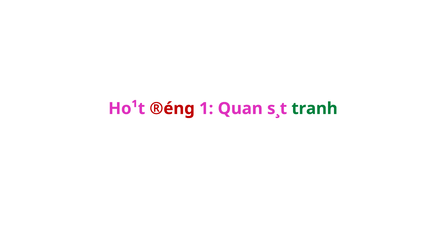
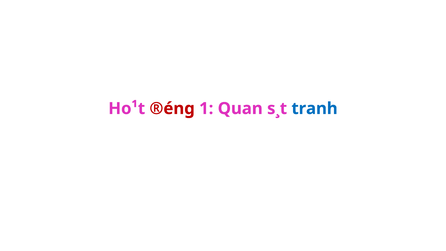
tranh colour: green -> blue (315, 108)
